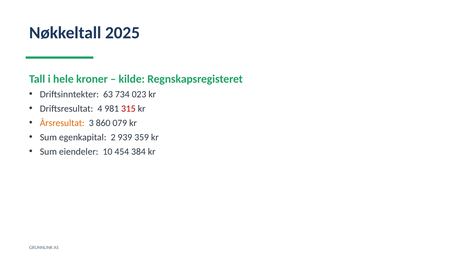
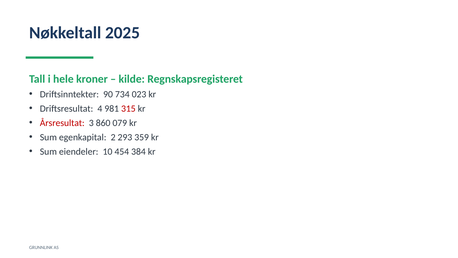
63: 63 -> 90 (108, 94)
Årsresultat colour: orange -> red (62, 123)
939: 939 -> 293 (125, 137)
